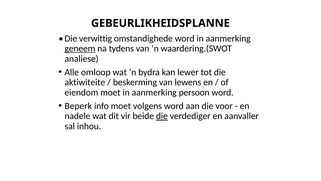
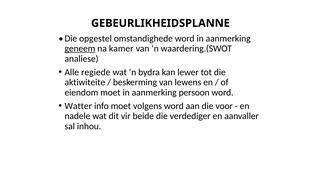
verwittig: verwittig -> opgestel (96, 38)
tydens: tydens -> kamer (121, 48)
omloop: omloop -> regiede (96, 72)
Beperk: Beperk -> Watter (78, 106)
die underline: present -> none (162, 116)
